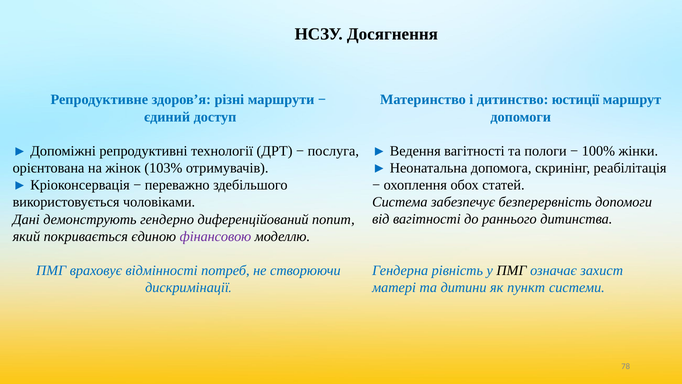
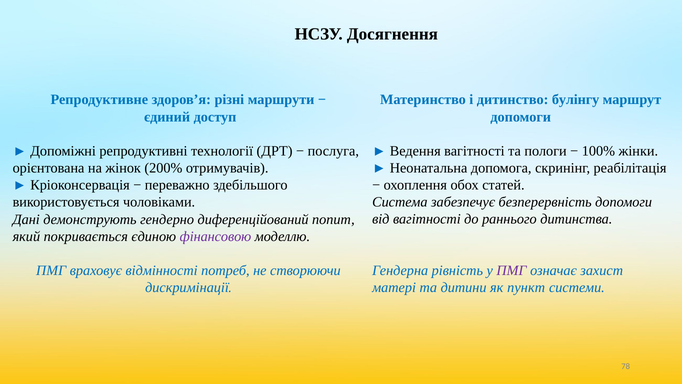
юстиції: юстиції -> булінгу (576, 100)
103%: 103% -> 200% (163, 168)
ПМГ colour: black -> purple (512, 270)
